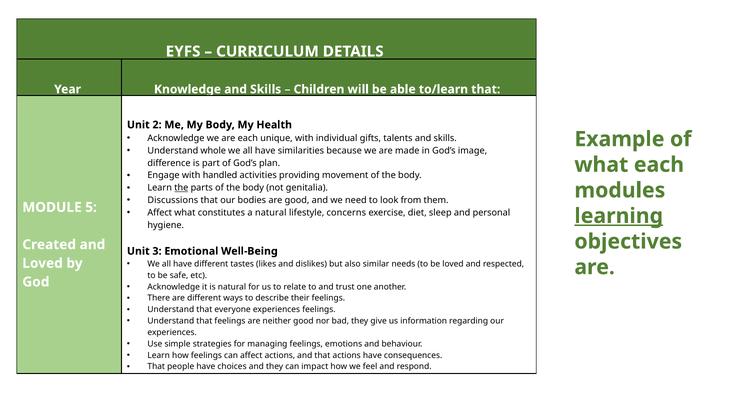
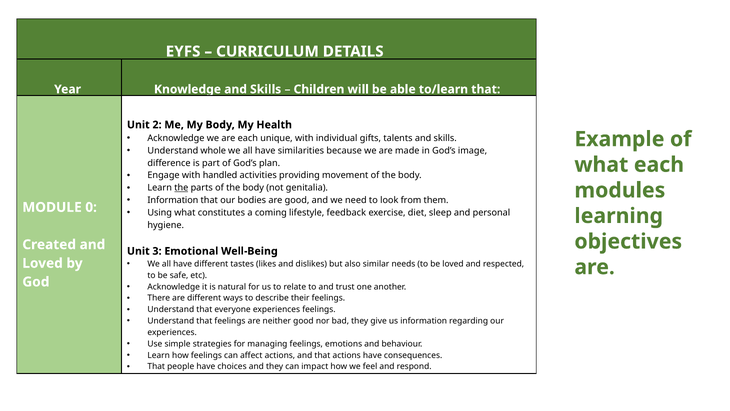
Discussions: Discussions -> Information (173, 200)
5: 5 -> 0 (91, 207)
Affect: Affect -> Using (160, 213)
a natural: natural -> coming (271, 213)
concerns: concerns -> feedback (346, 213)
learning underline: present -> none (619, 216)
